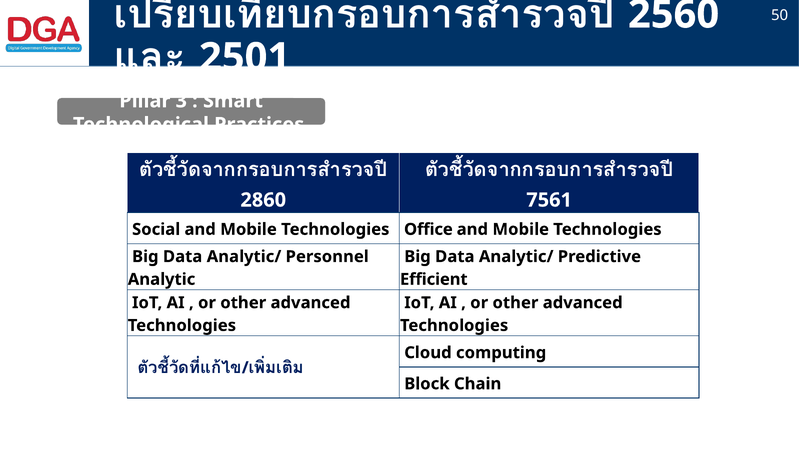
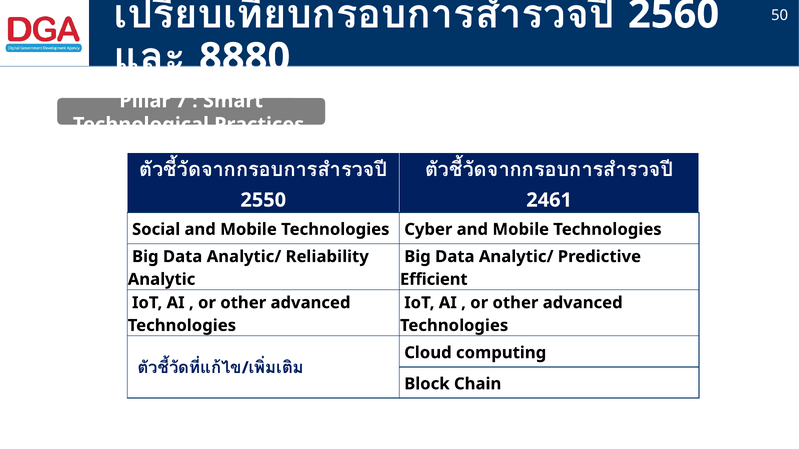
2501: 2501 -> 8880 (245, 58)
3: 3 -> 7 (181, 101)
2860: 2860 -> 2550 (263, 200)
7561: 7561 -> 2461 (549, 200)
Office: Office -> Cyber (428, 230)
Personnel: Personnel -> Reliability (327, 257)
